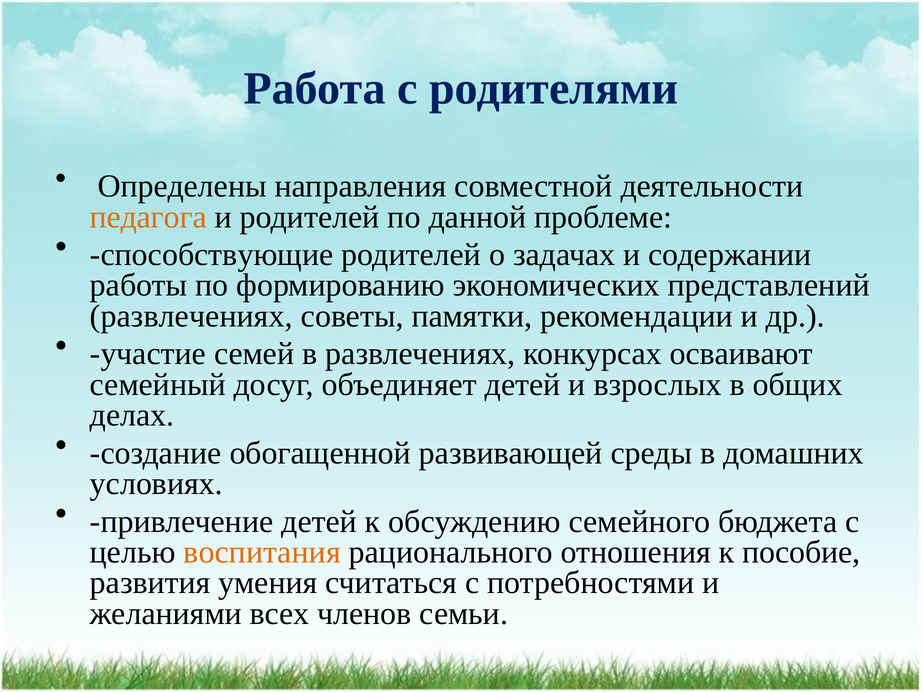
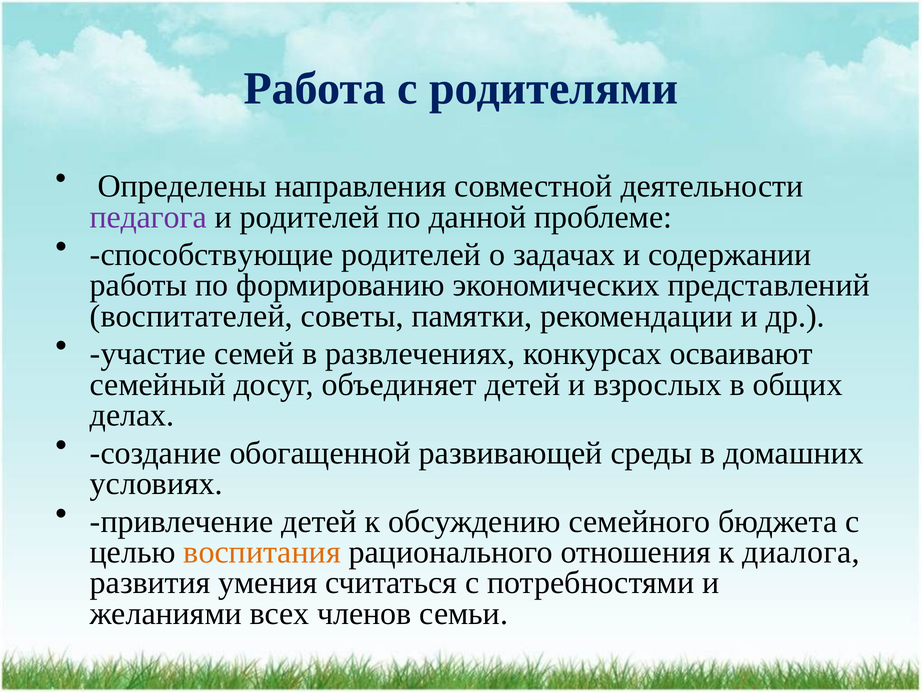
педагога colour: orange -> purple (148, 217)
развлечениях: развлечениях -> воспитателей (191, 316)
пособие: пособие -> диалога (801, 552)
